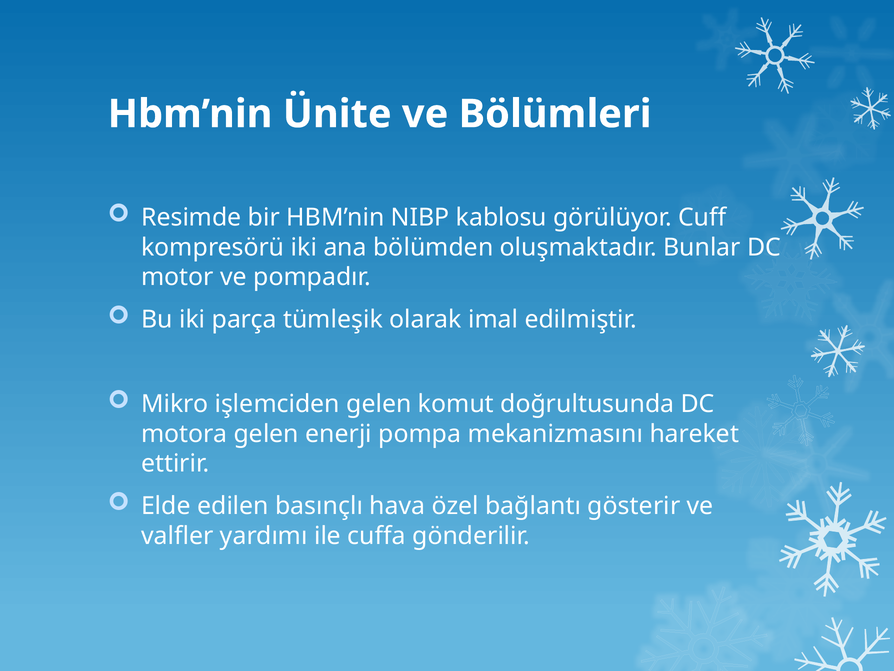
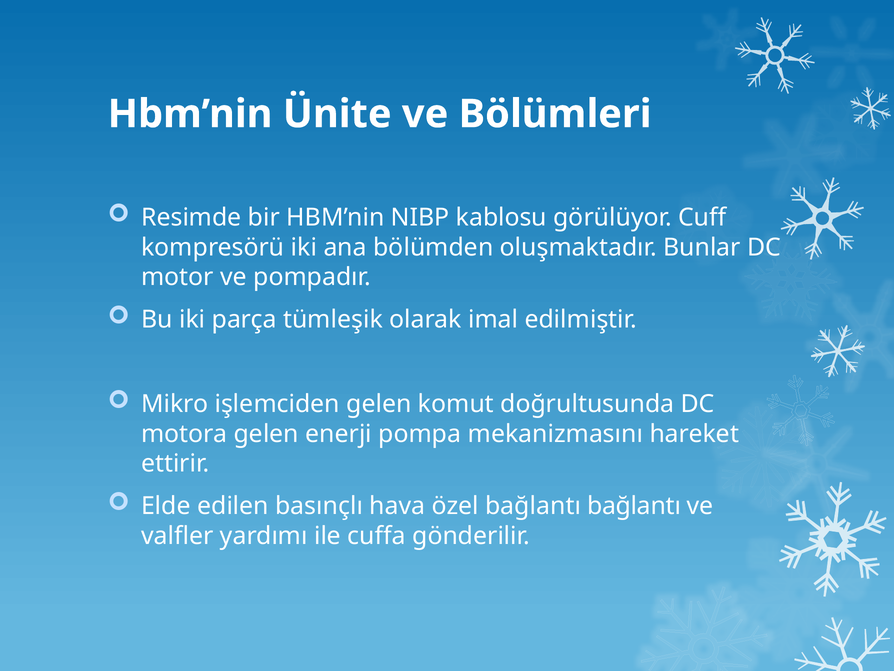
bağlantı gösterir: gösterir -> bağlantı (634, 506)
